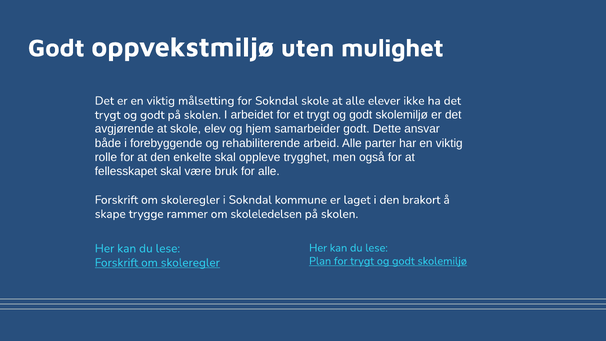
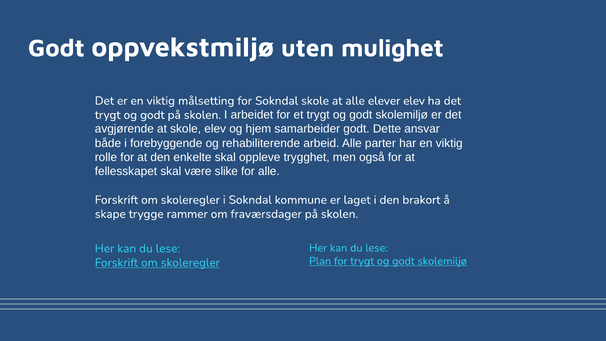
elever ikke: ikke -> elev (414, 101)
bruk: bruk -> slike (226, 171)
skoleledelsen: skoleledelsen -> fraværsdager (266, 214)
